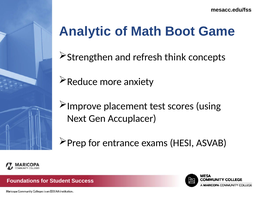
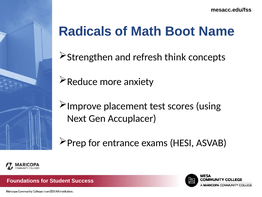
Analytic: Analytic -> Radicals (85, 31)
Game: Game -> Name (217, 31)
